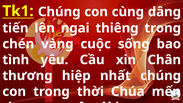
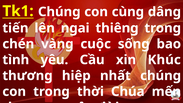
Chân: Chân -> Khúc (164, 60)
